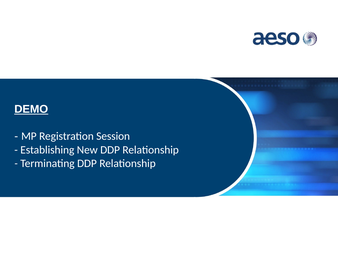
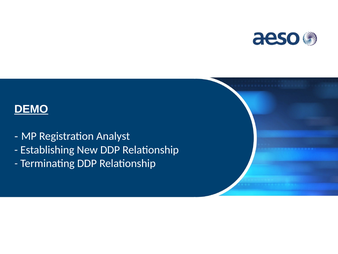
Session: Session -> Analyst (113, 136)
